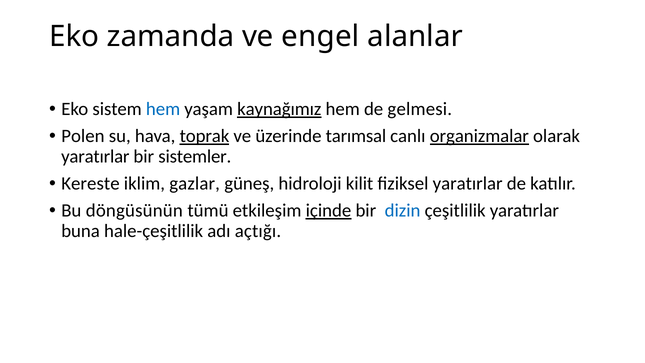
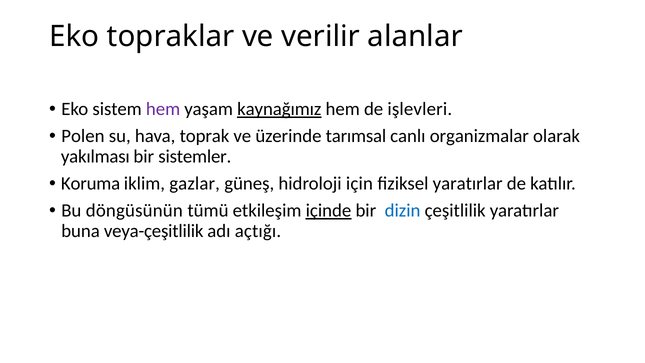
zamanda: zamanda -> topraklar (171, 36)
engel: engel -> verilir (321, 36)
hem colour: blue -> purple (163, 109)
gelmesi: gelmesi -> işlevleri (420, 109)
toprak underline: present -> none (204, 136)
organizmalar underline: present -> none (479, 136)
yaratırlar: yaratırlar -> yakılması (95, 156)
Kereste: Kereste -> Koruma (91, 183)
kilit: kilit -> için (359, 183)
hale-çeşitlilik: hale-çeşitlilik -> veya-çeşitlilik (154, 231)
